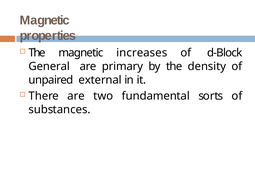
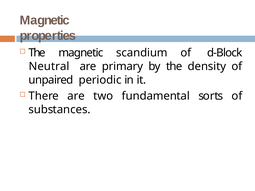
increases: increases -> scandium (142, 53)
General: General -> Neutral (49, 66)
external: external -> periodic (100, 80)
